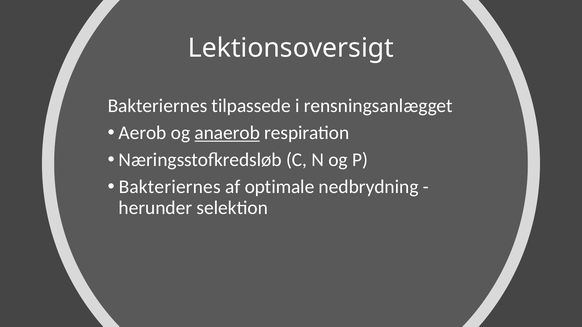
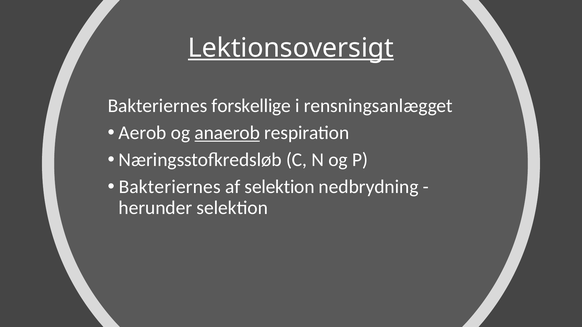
Lektionsoversigt underline: none -> present (291, 48)
tilpassede: tilpassede -> forskellige (251, 106)
af optimale: optimale -> selektion (280, 187)
